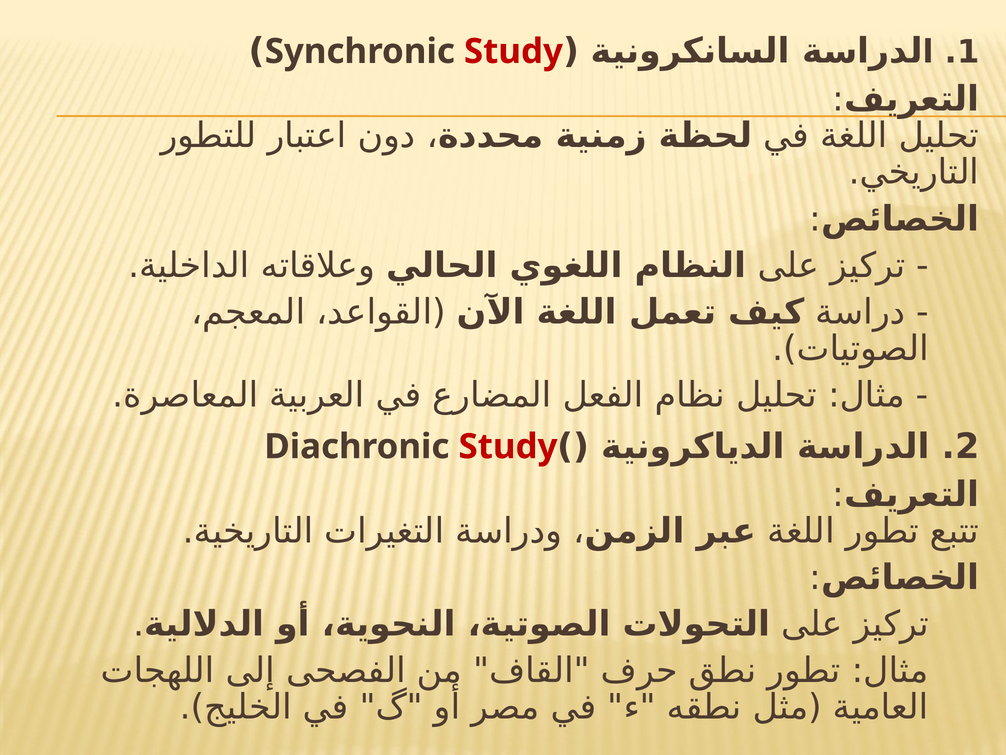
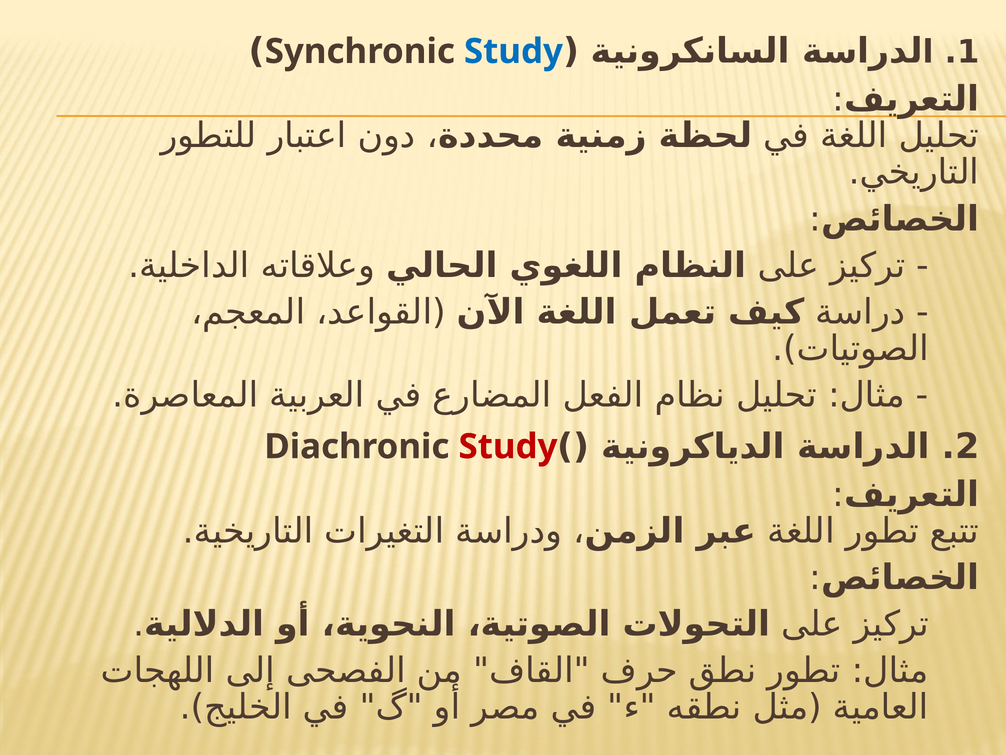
Study colour: red -> blue (513, 51)
